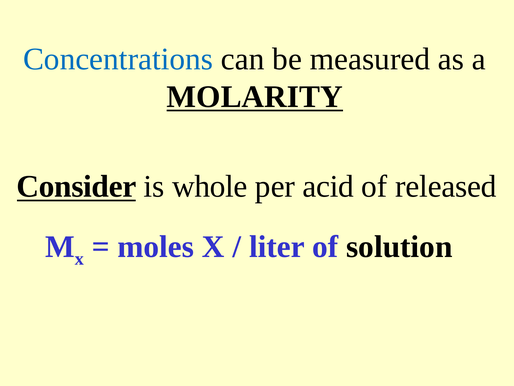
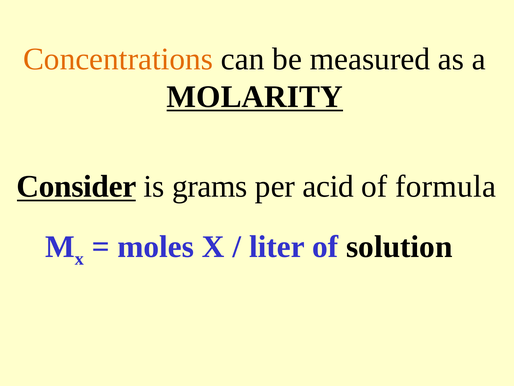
Concentrations colour: blue -> orange (118, 59)
whole: whole -> grams (210, 186)
released: released -> formula (446, 186)
